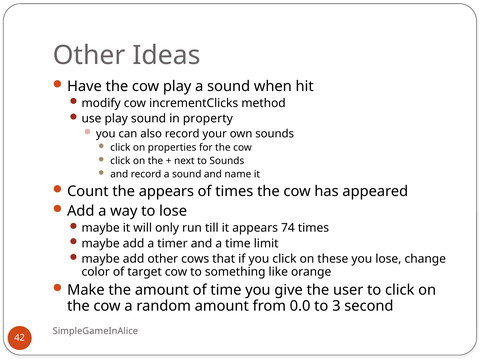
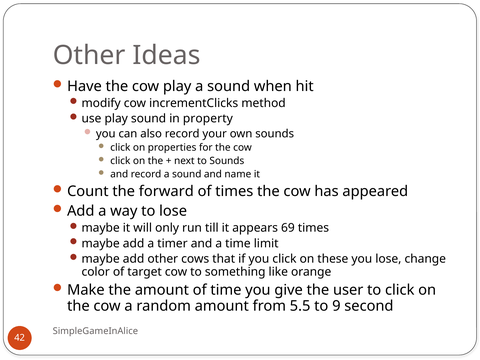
the appears: appears -> forward (166, 191)
74: 74 -> 69 (288, 228)
0.0: 0.0 -> 5.5 (300, 306)
3: 3 -> 9 (336, 306)
